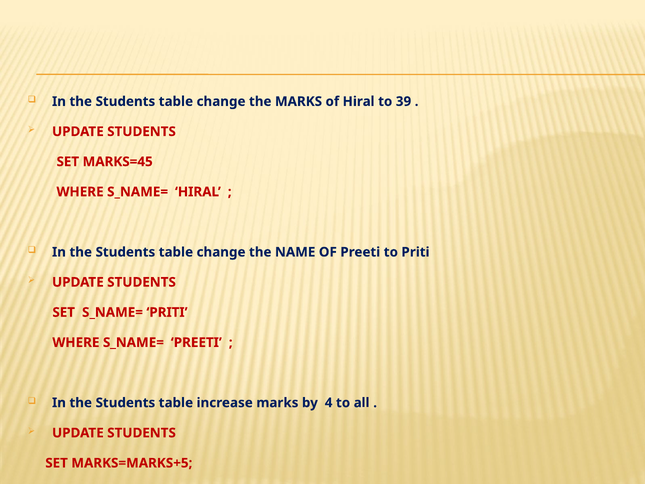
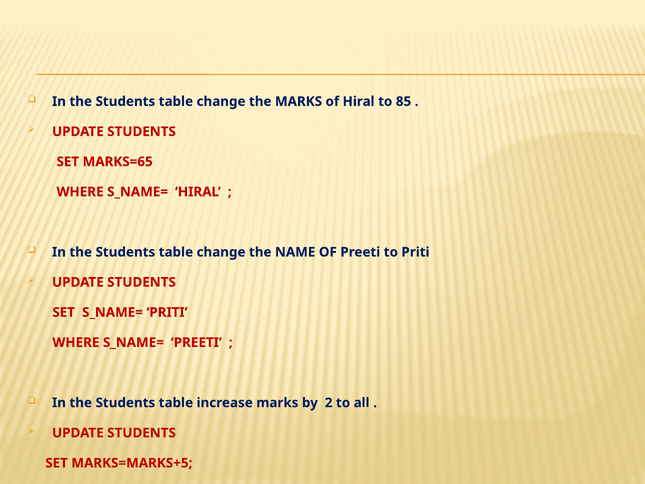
39: 39 -> 85 (404, 101)
MARKS=45: MARKS=45 -> MARKS=65 (118, 162)
4: 4 -> 2 (329, 403)
